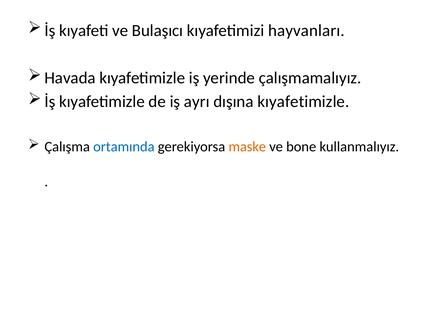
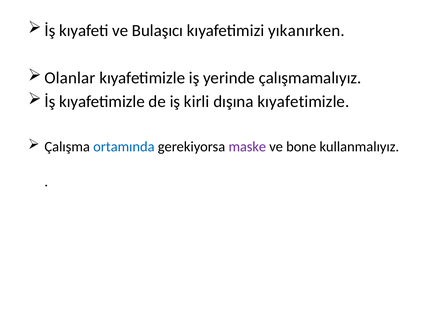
hayvanları: hayvanları -> yıkanırken (306, 31)
Havada: Havada -> Olanlar (70, 78)
ayrı: ayrı -> kirli (197, 102)
maske colour: orange -> purple (247, 147)
